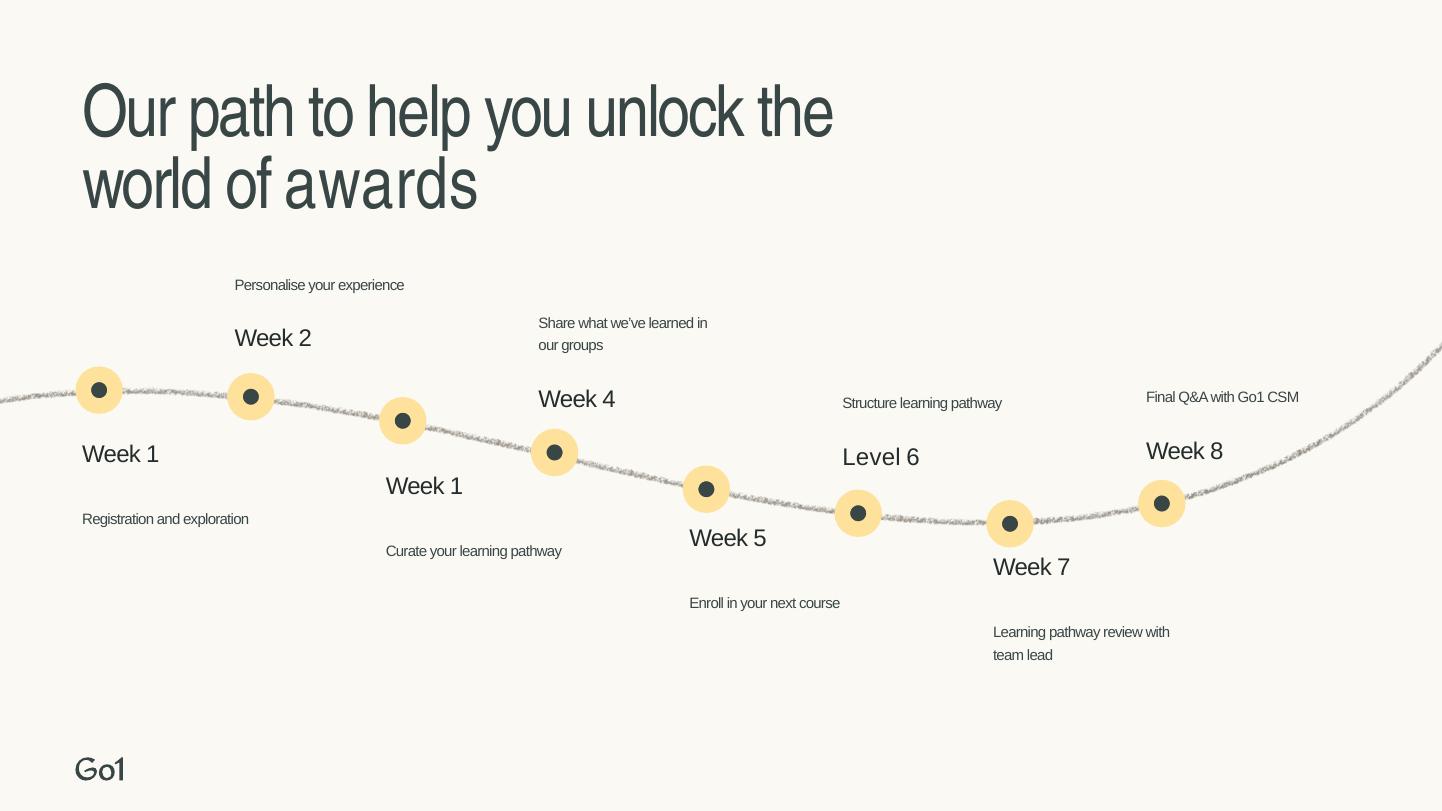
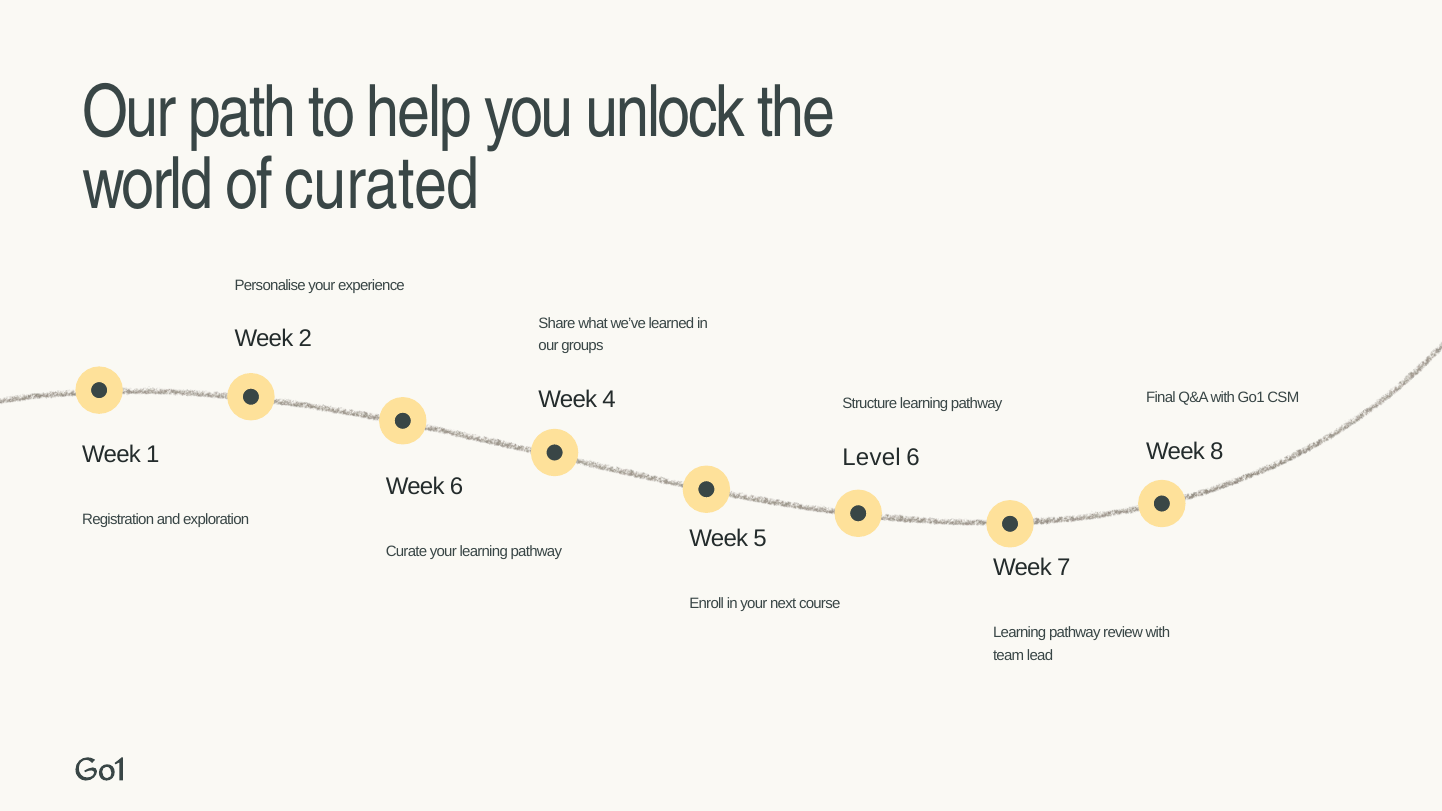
awards: awards -> curated (382, 185)
1: 1 -> 6 (456, 487)
